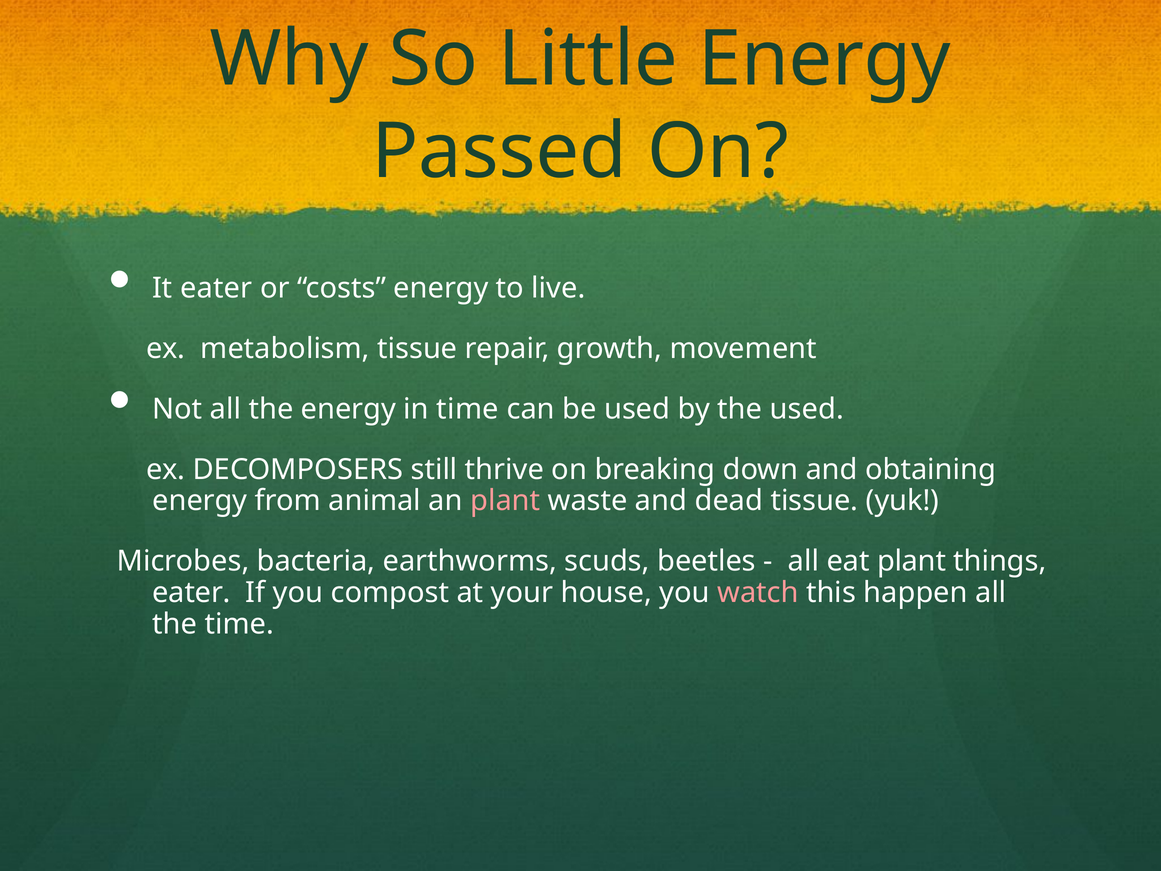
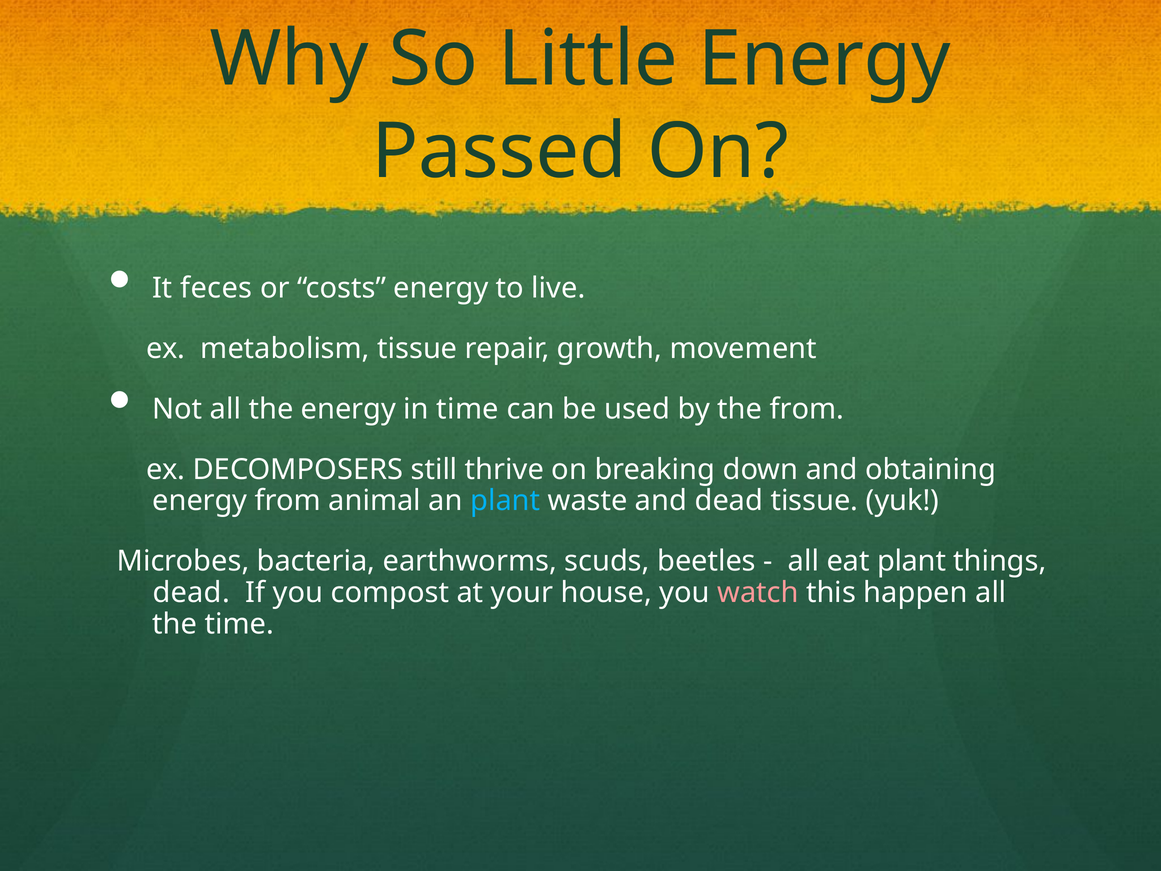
It eater: eater -> feces (216, 288)
the used: used -> from (807, 409)
plant colour: pink -> light blue (505, 501)
eater: eater -> dead (191, 592)
